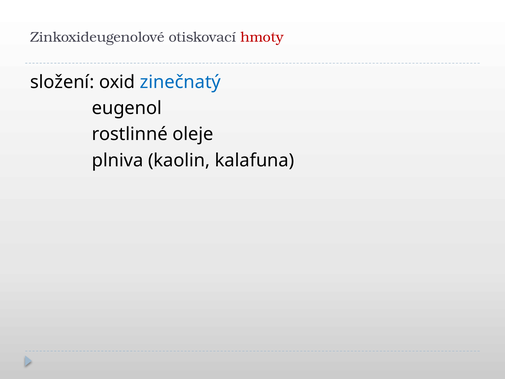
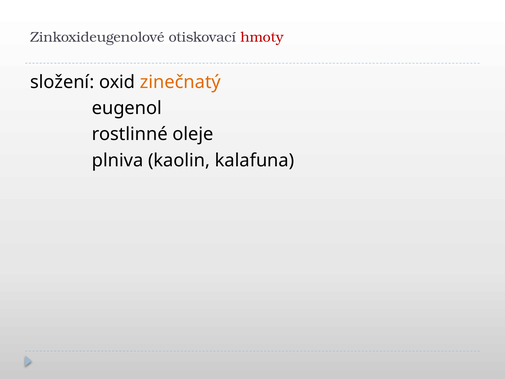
zinečnatý colour: blue -> orange (180, 82)
